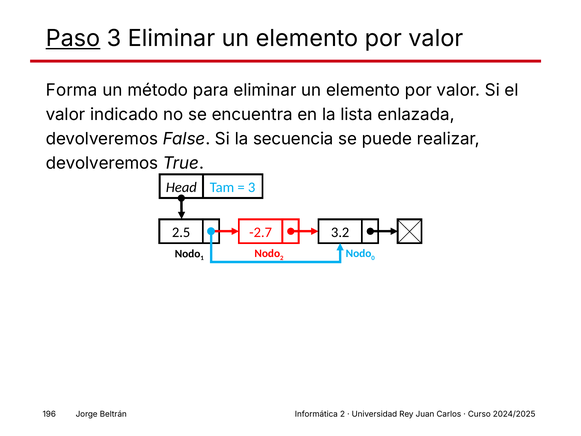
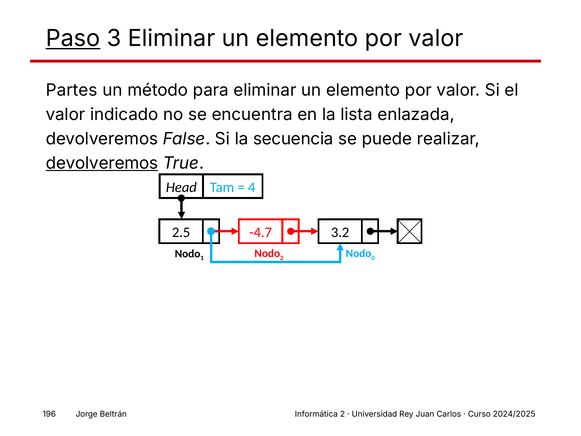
Forma: Forma -> Partes (72, 90)
devolveremos underline: none -> present (102, 163)
3: 3 -> 4 (252, 187)
-2.7: -2.7 -> -4.7 (261, 232)
